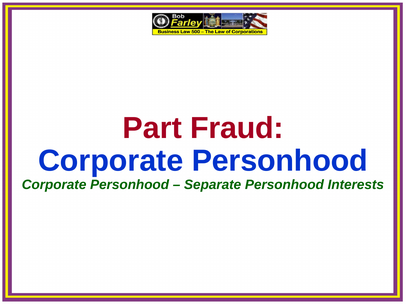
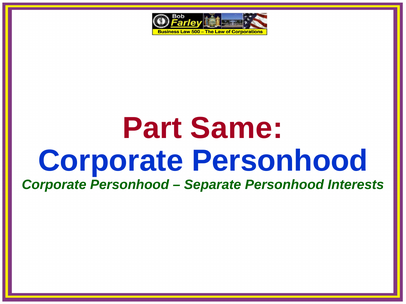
Fraud: Fraud -> Same (237, 128)
